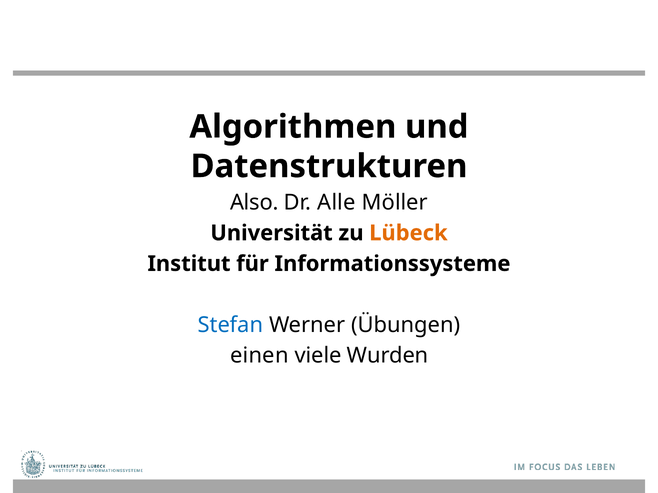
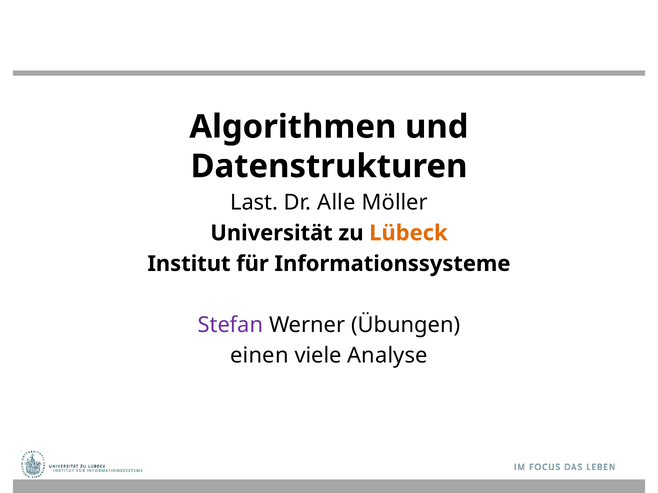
Also: Also -> Last (254, 203)
Stefan colour: blue -> purple (230, 325)
Wurden: Wurden -> Analyse (387, 356)
